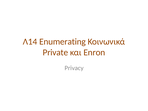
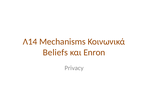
Enumerating: Enumerating -> Mechanisms (62, 42)
Private: Private -> Beliefs (55, 52)
